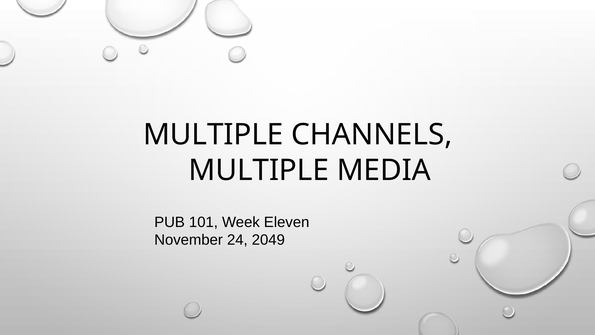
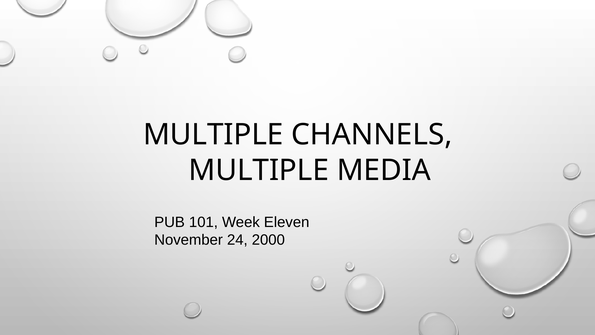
2049: 2049 -> 2000 (268, 240)
